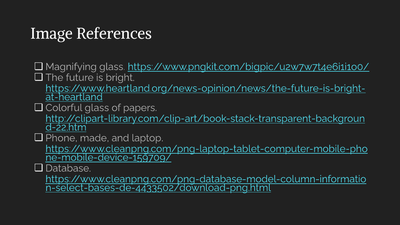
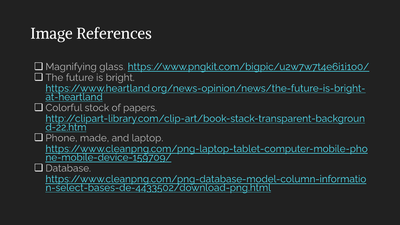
glass: glass -> stock (97, 108)
